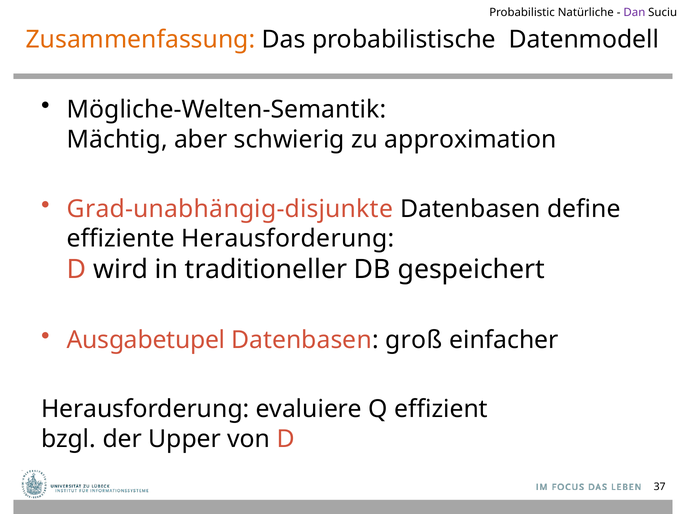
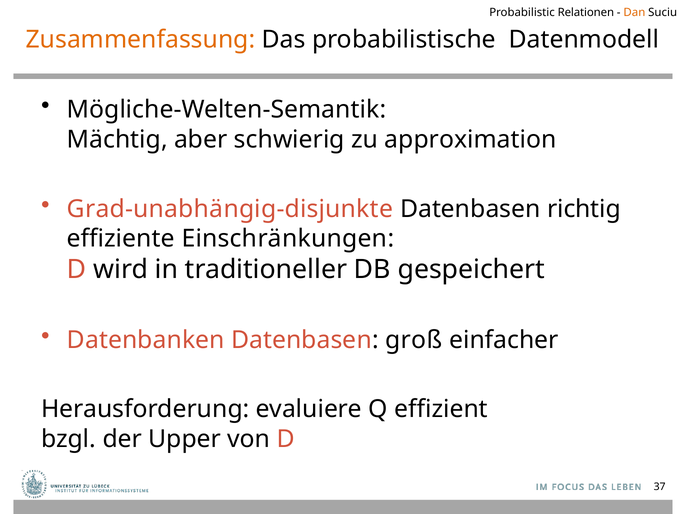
Natürliche: Natürliche -> Relationen (586, 12)
Dan colour: purple -> orange (634, 12)
define: define -> richtig (584, 209)
effiziente Herausforderung: Herausforderung -> Einschränkungen (288, 239)
Ausgabetupel: Ausgabetupel -> Datenbanken (146, 340)
